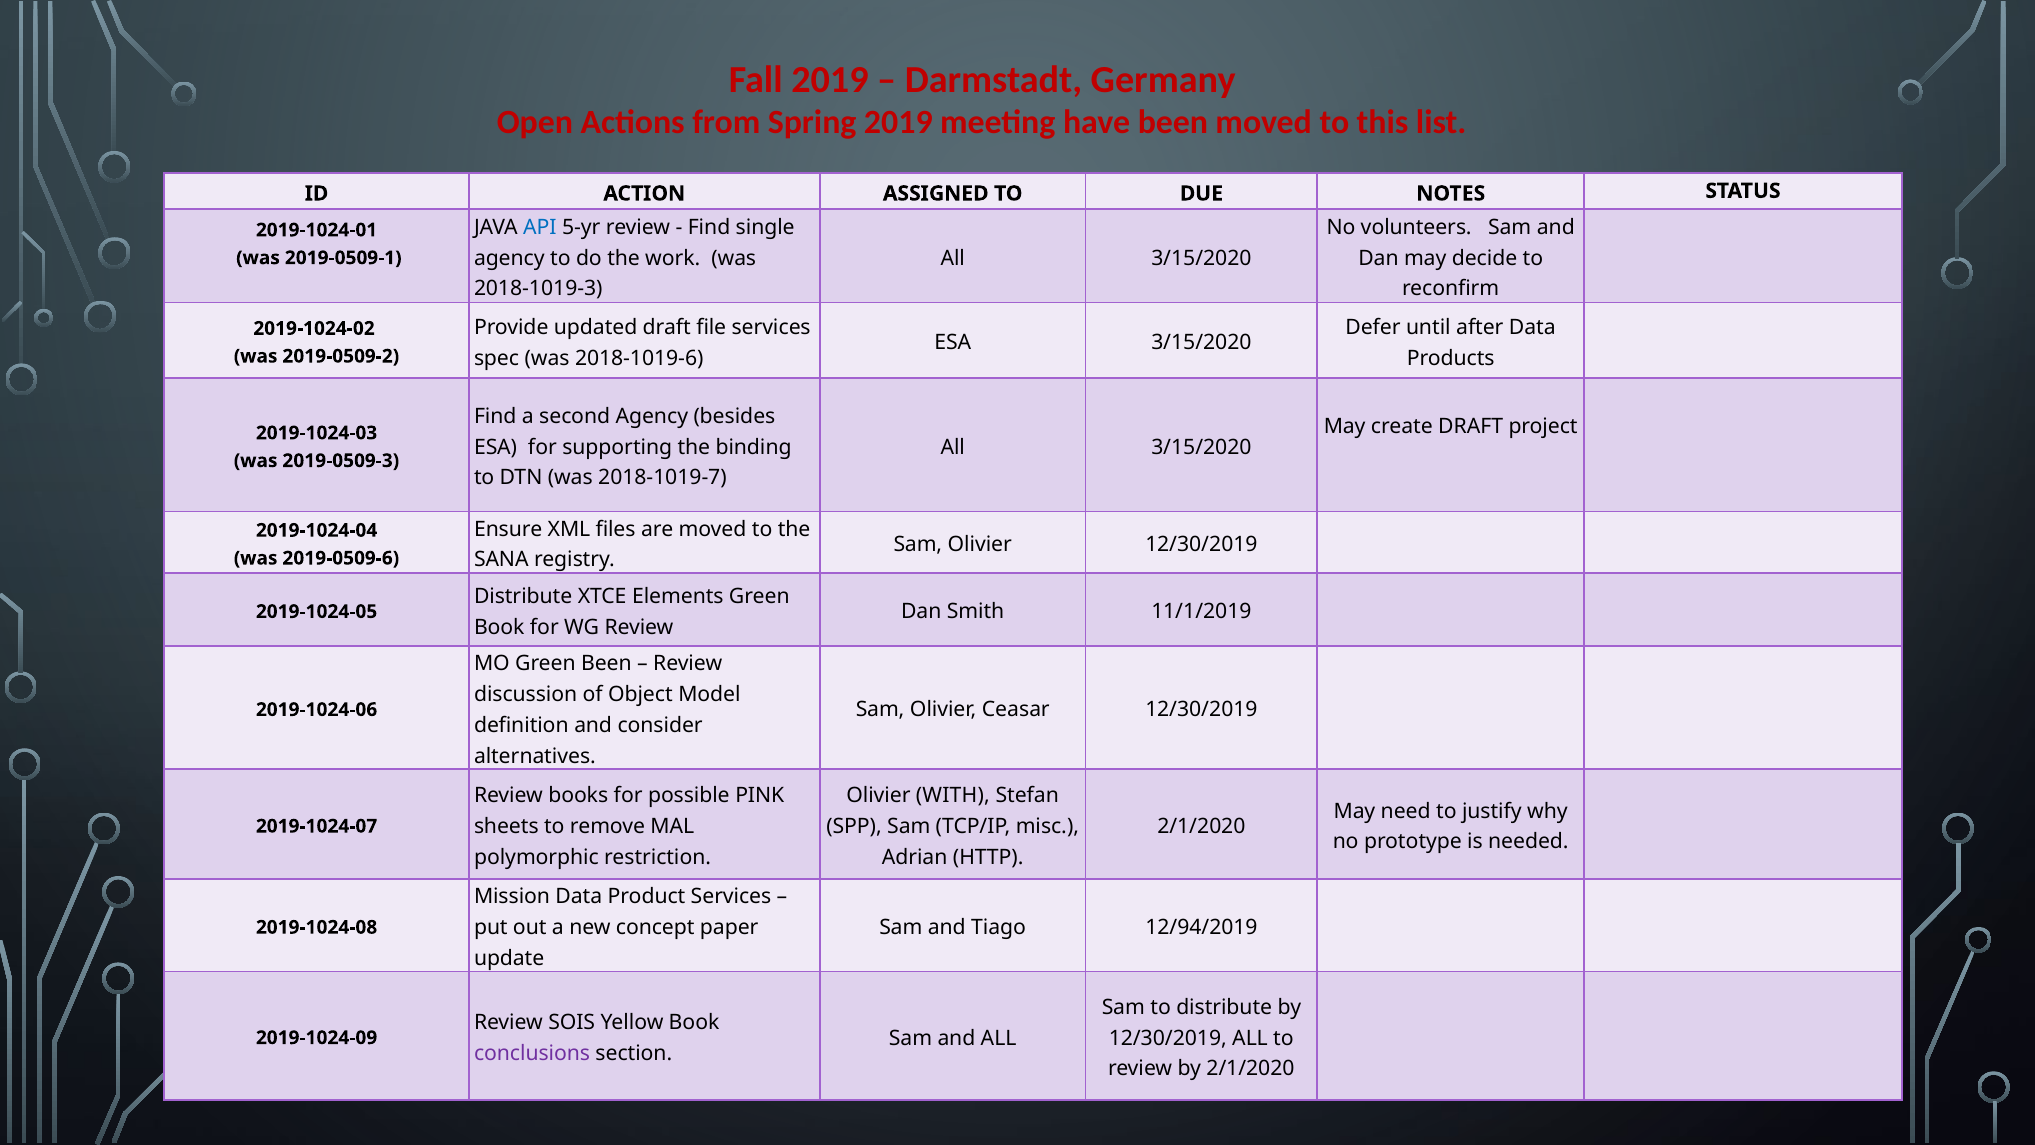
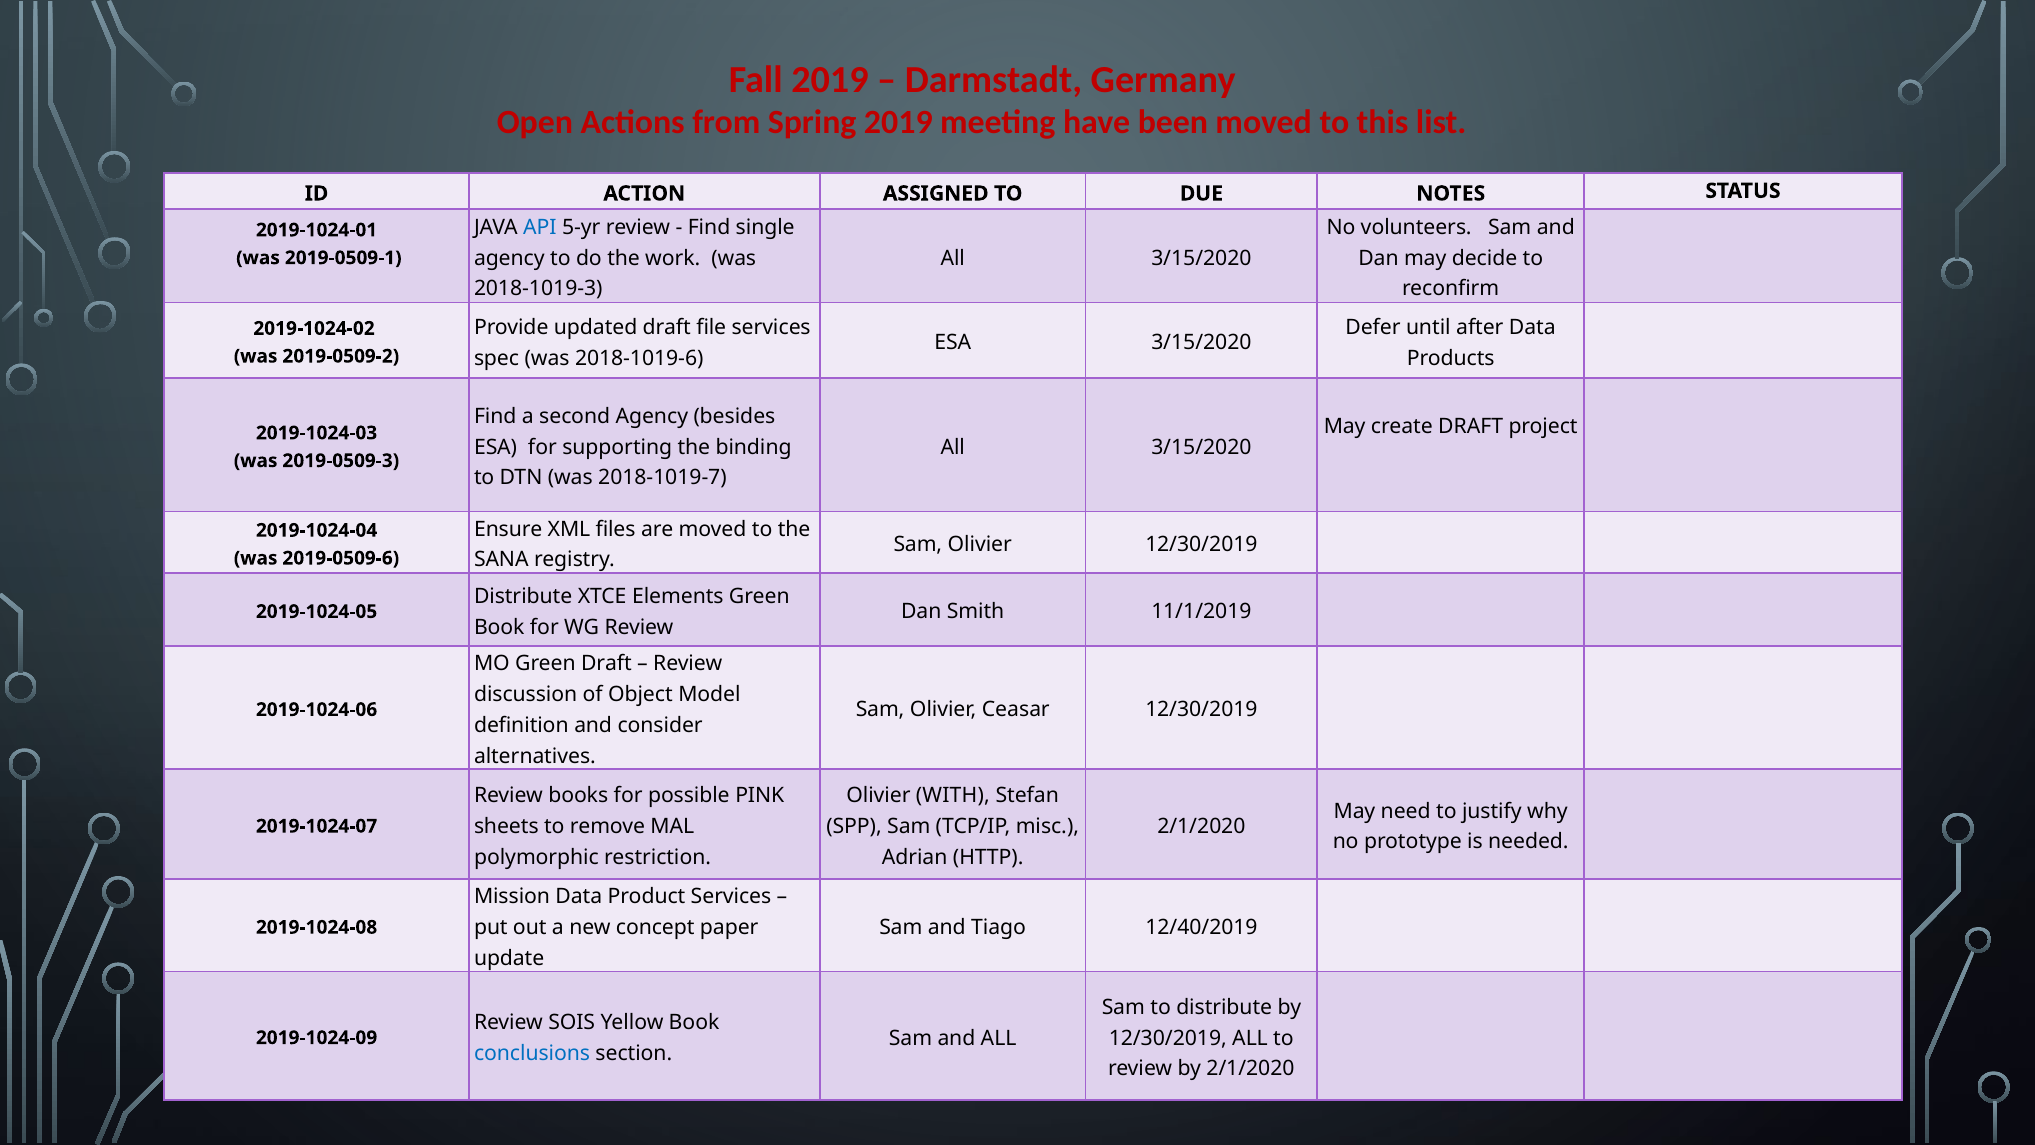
Green Been: Been -> Draft (606, 664)
12/94/2019: 12/94/2019 -> 12/40/2019 (1201, 927)
conclusions colour: purple -> blue (532, 1053)
